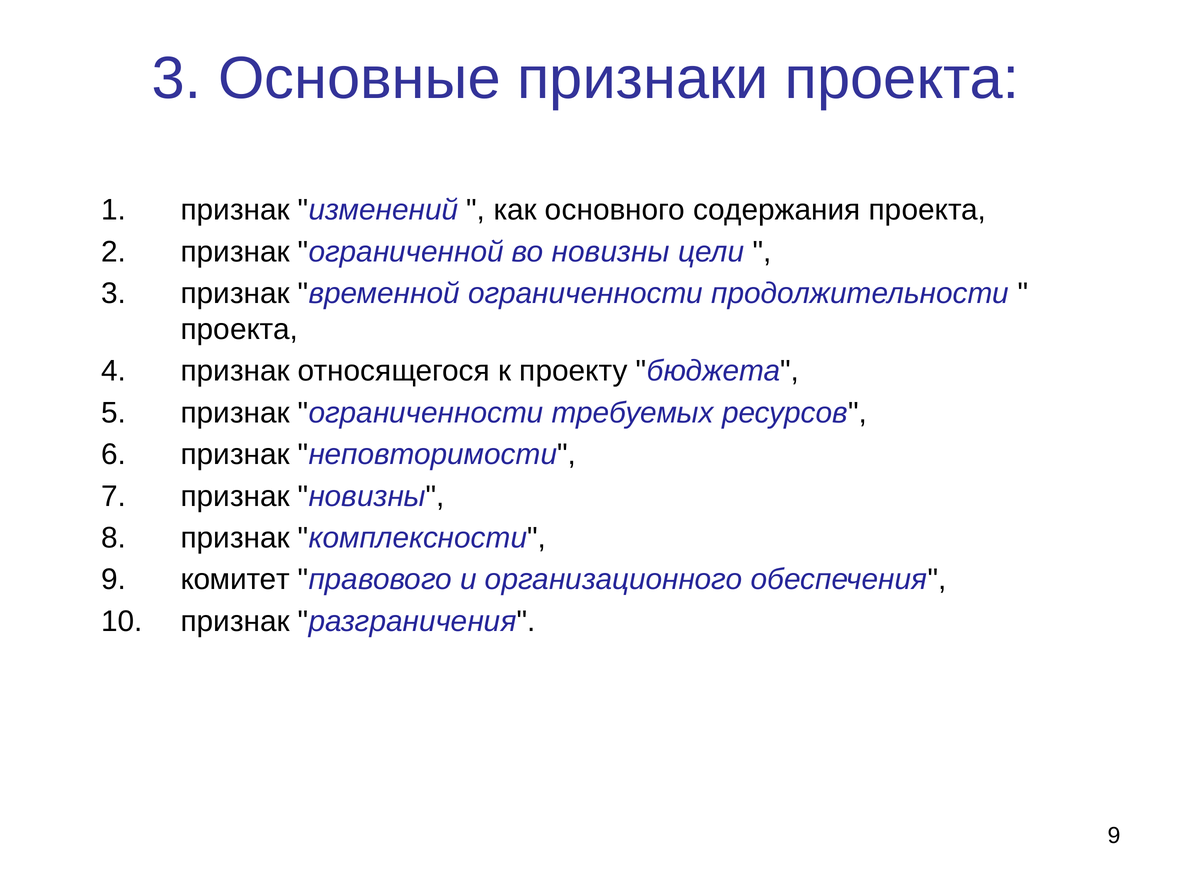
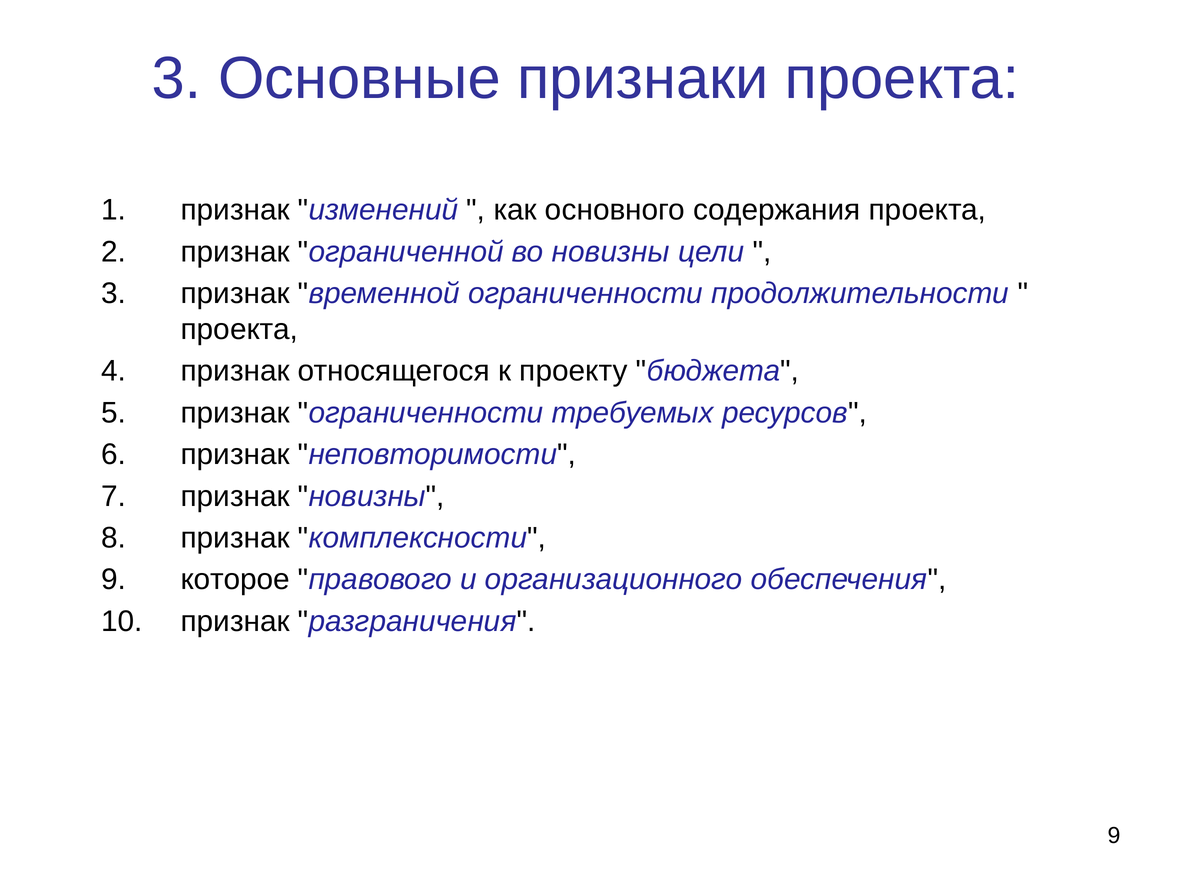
комитет: комитет -> которое (235, 580)
